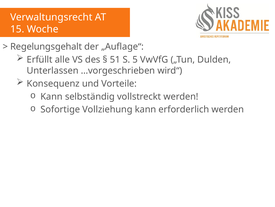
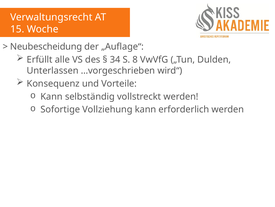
Regelungsgehalt: Regelungsgehalt -> Neubescheidung (46, 47)
51: 51 -> 34 (115, 59)
5: 5 -> 8 (135, 59)
